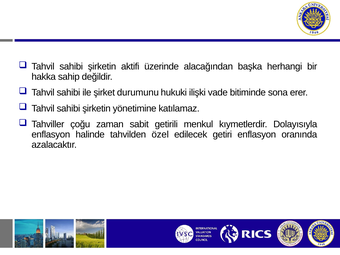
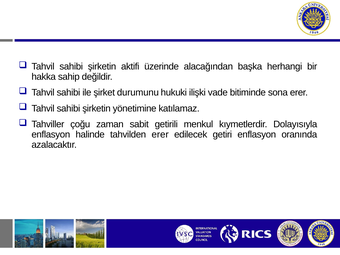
tahvilden özel: özel -> erer (160, 135)
